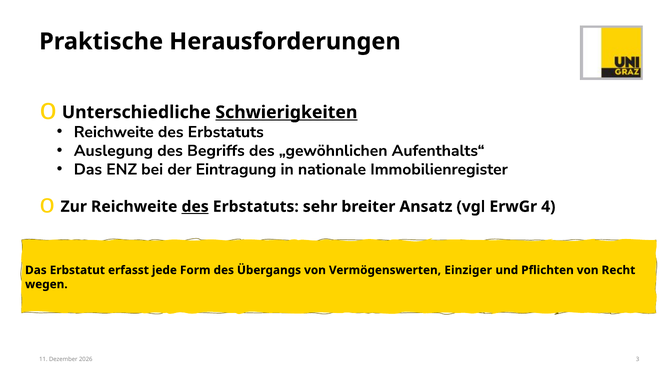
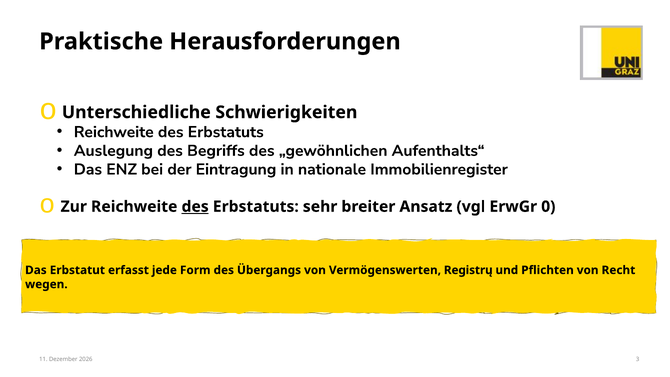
Schwierigkeiten underline: present -> none (286, 112)
4: 4 -> 0 (548, 207)
Einziger: Einziger -> Registrų (468, 270)
